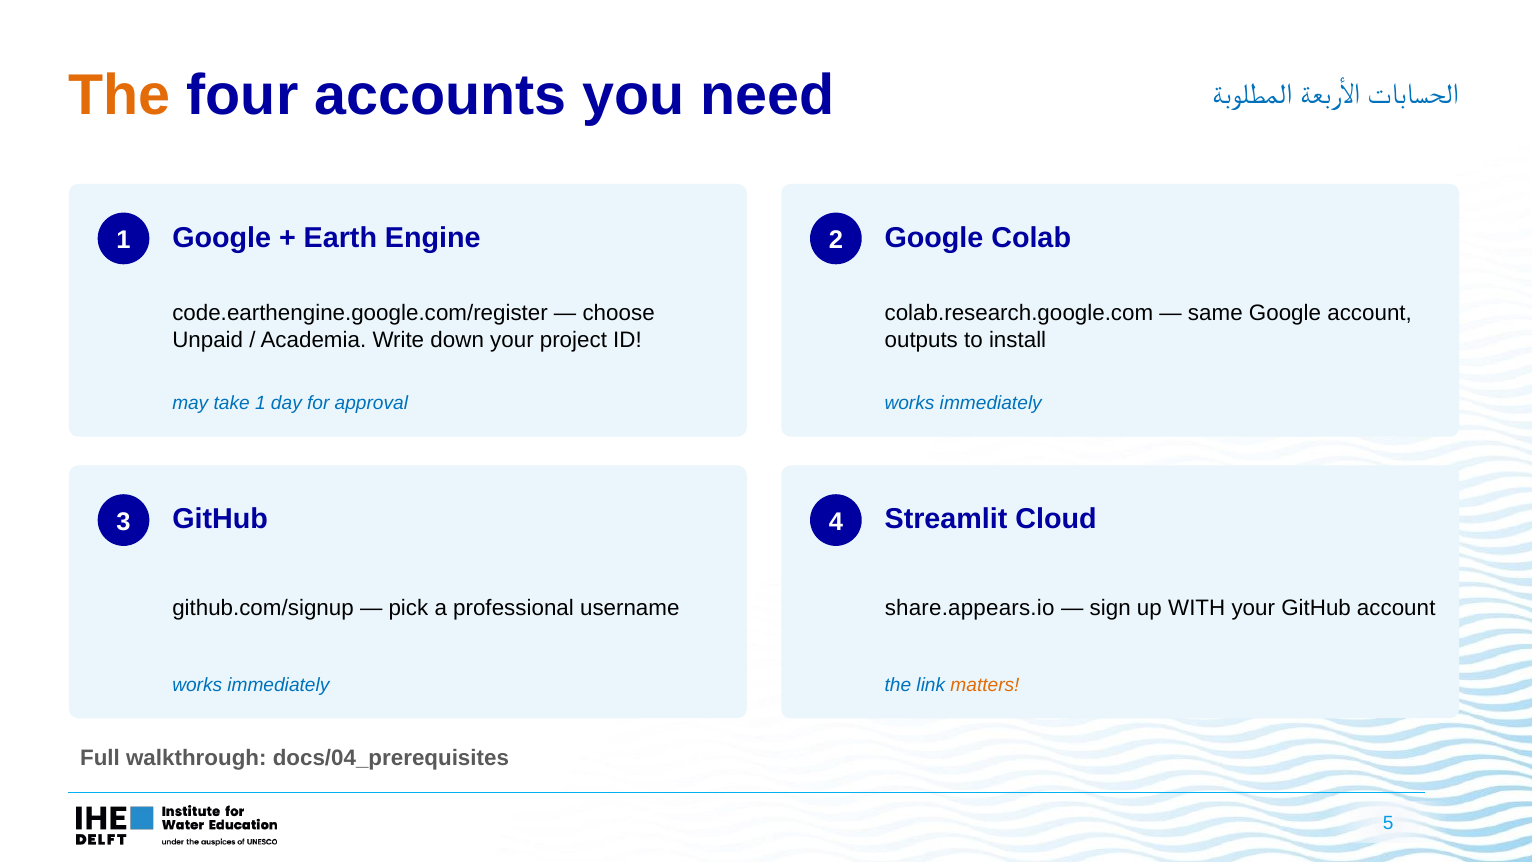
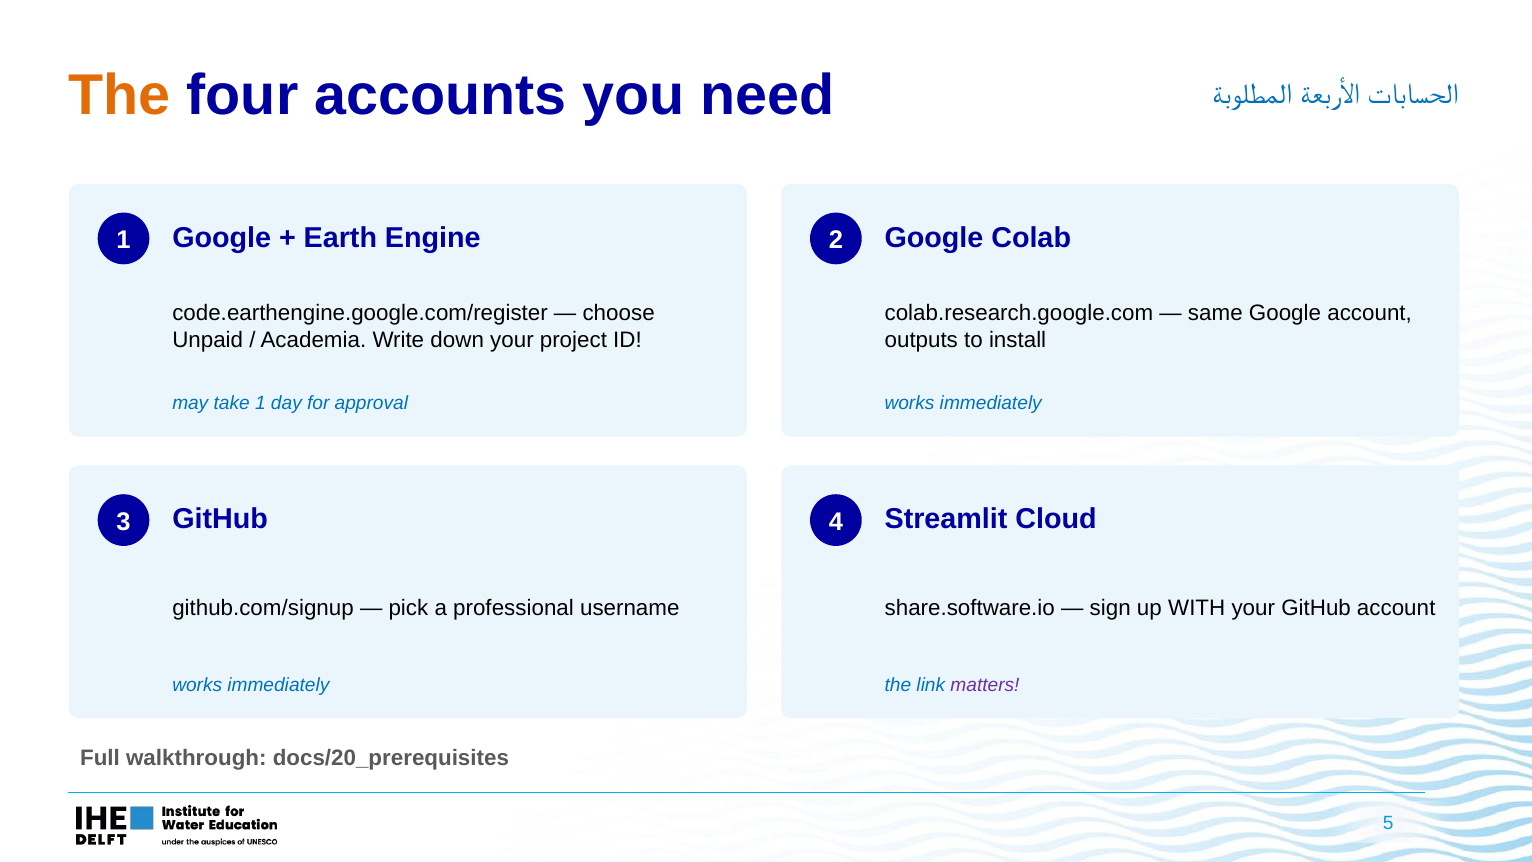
share.appears.io: share.appears.io -> share.software.io (970, 608)
matters colour: orange -> purple (985, 685)
docs/04_prerequisites: docs/04_prerequisites -> docs/20_prerequisites (391, 758)
